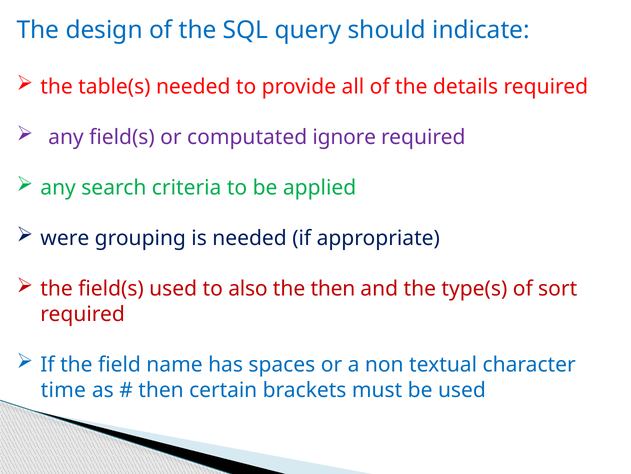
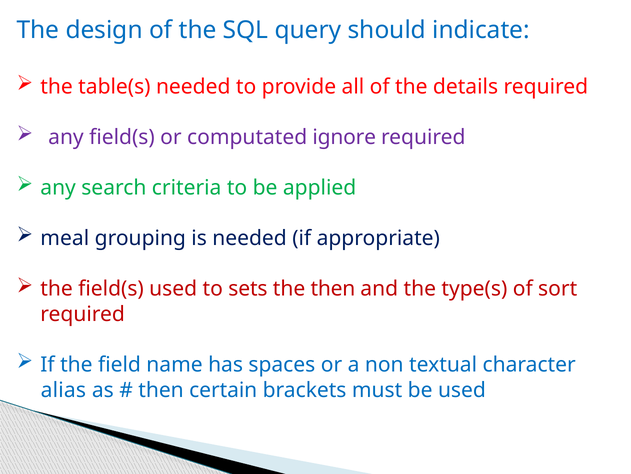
were: were -> meal (65, 238)
also: also -> sets (248, 289)
time: time -> alias (63, 389)
